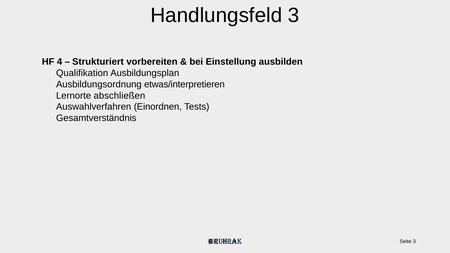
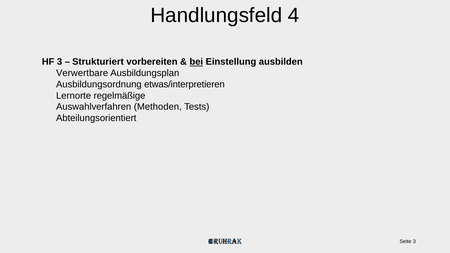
Handlungsfeld 3: 3 -> 4 (294, 15)
HF 4: 4 -> 3 (60, 62)
bei underline: none -> present (196, 62)
Qualifikation: Qualifikation -> Verwertbare (82, 73)
abschließen: abschließen -> regelmäßige (119, 96)
Einordnen: Einordnen -> Methoden (158, 107)
Gesamtverständnis: Gesamtverständnis -> Abteilungsorientiert (96, 118)
